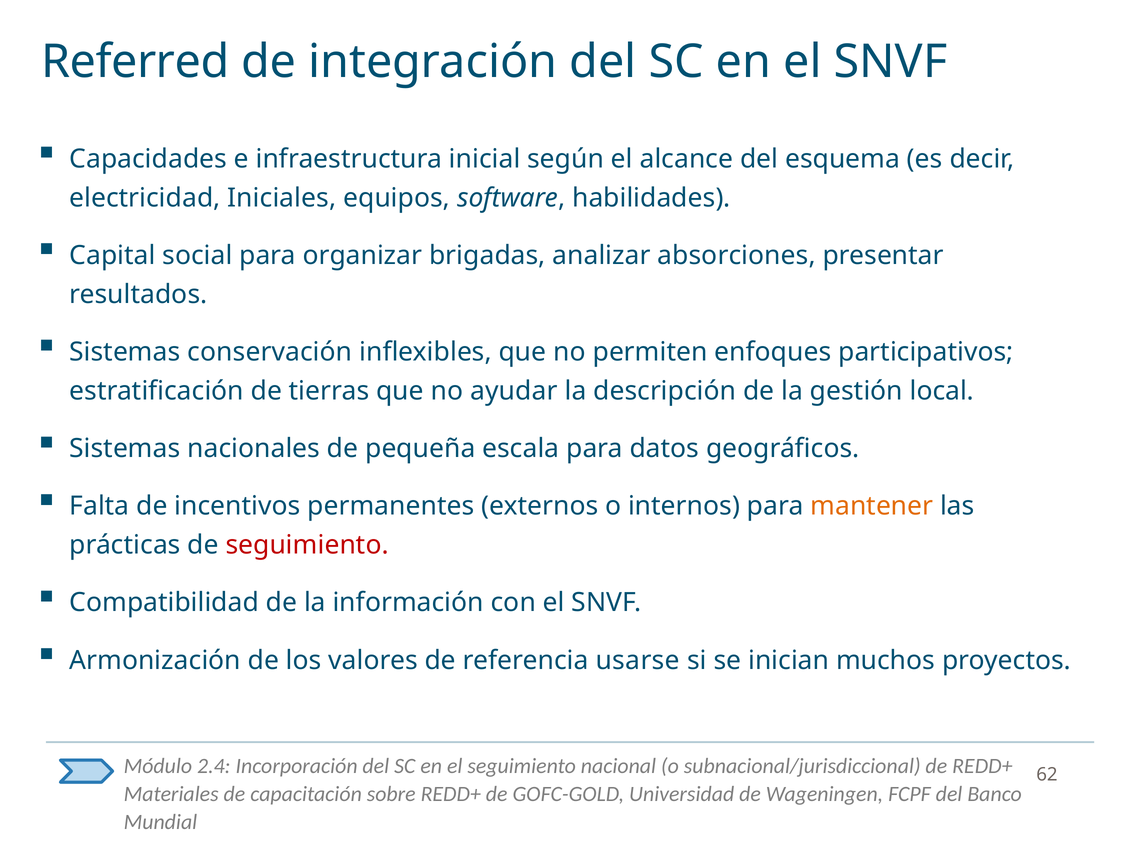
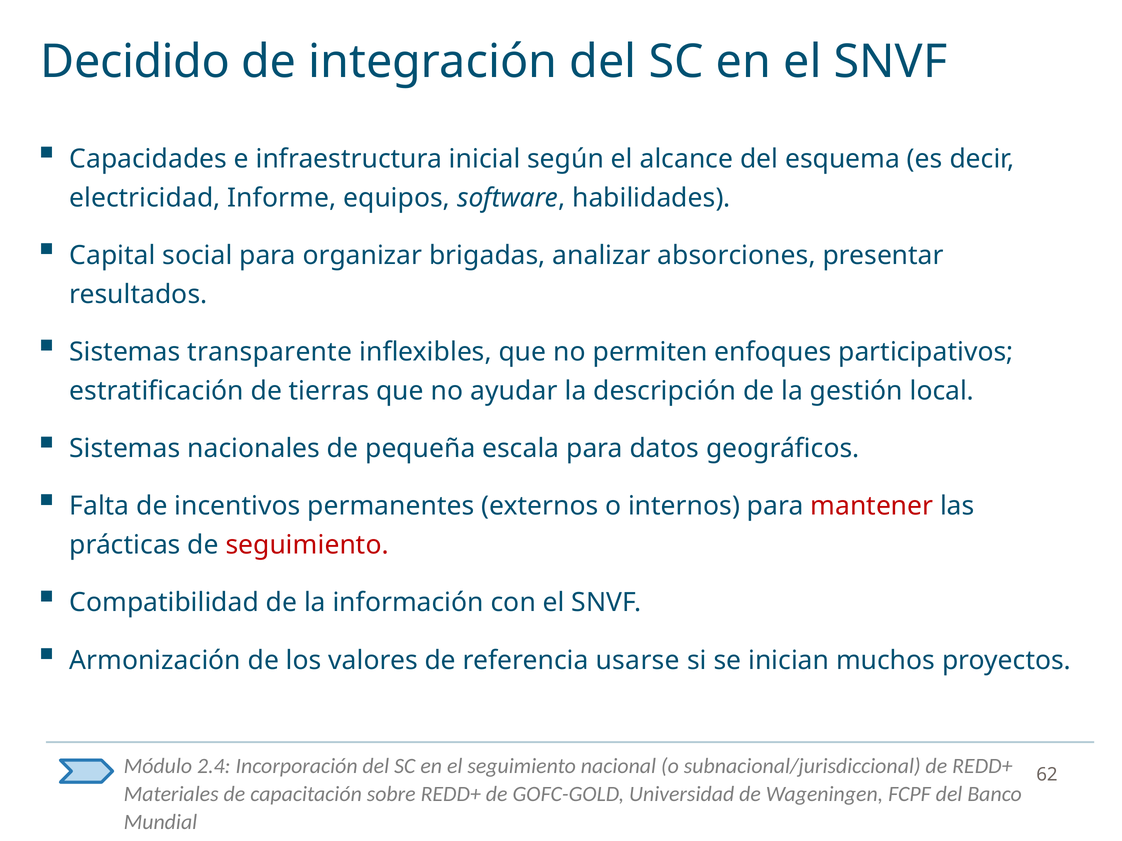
Referred: Referred -> Decidido (135, 62)
Iniciales: Iniciales -> Informe (282, 198)
conservación: conservación -> transparente (270, 352)
mantener colour: orange -> red (872, 506)
